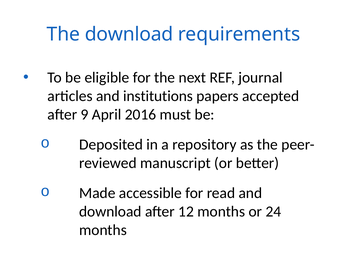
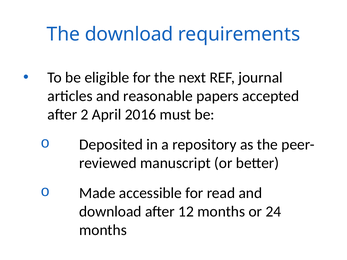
institutions: institutions -> reasonable (158, 96)
9: 9 -> 2 (85, 115)
